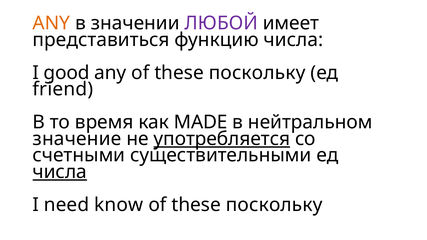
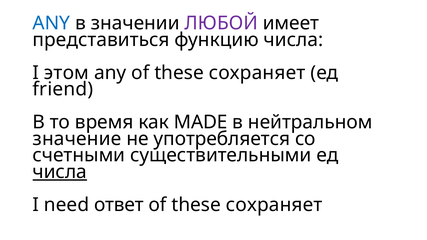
ANY colour: orange -> blue (51, 23)
good: good -> этом (66, 73)
any of these поскольку: поскольку -> сохраняет (257, 73)
употребляется underline: present -> none (222, 139)
know: know -> ответ (119, 205)
поскольку: поскольку -> сохраняет (274, 205)
